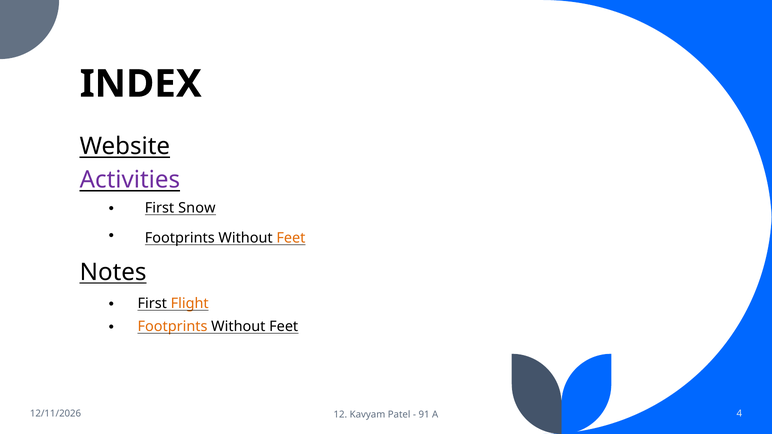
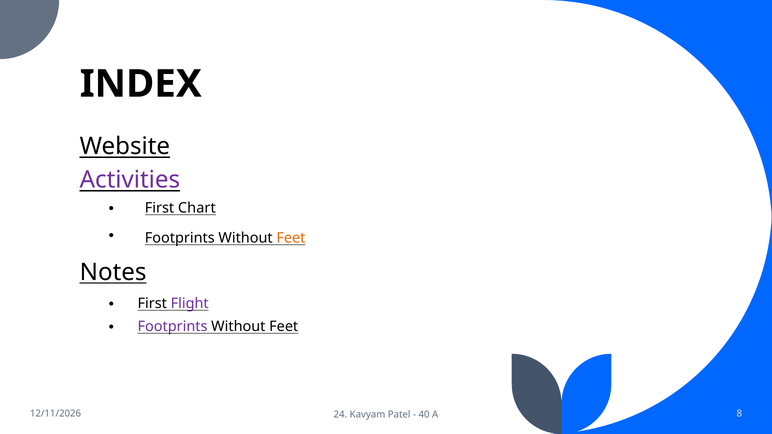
Snow: Snow -> Chart (197, 208)
Flight colour: orange -> purple (190, 304)
Footprints colour: orange -> purple (173, 327)
12: 12 -> 24 (340, 415)
91: 91 -> 40 (424, 415)
4: 4 -> 8 (739, 414)
